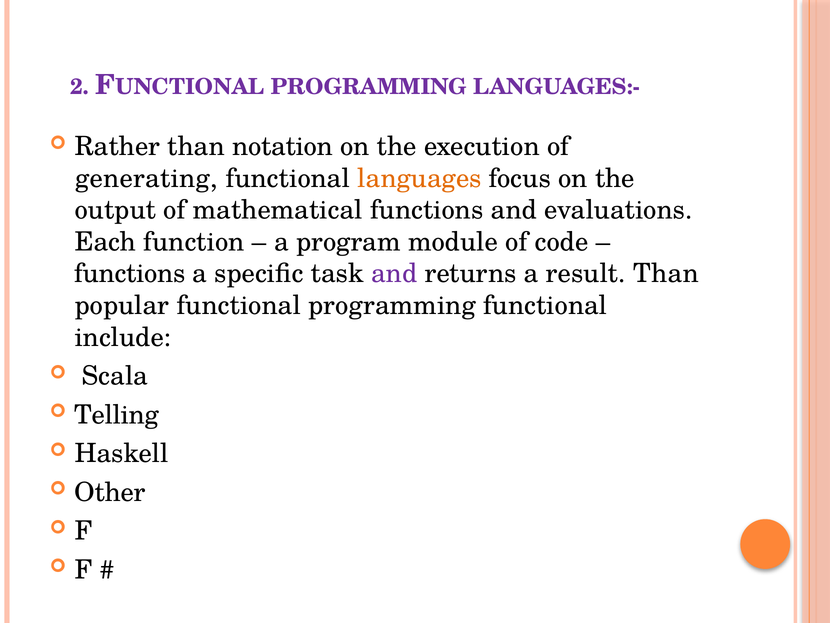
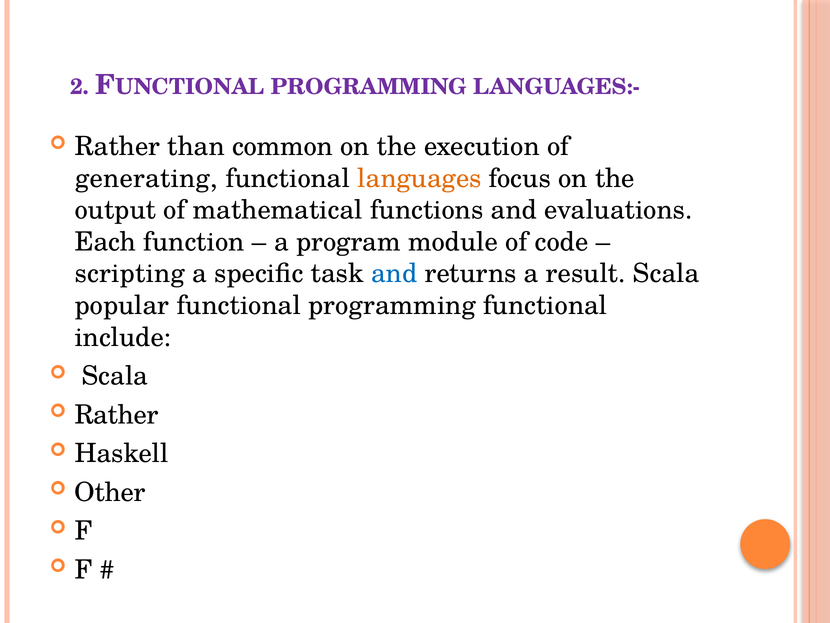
notation: notation -> common (283, 146)
functions: functions -> scripting (130, 274)
and colour: purple -> blue (394, 274)
result Than: Than -> Scala (666, 274)
Telling: Telling -> Rather (117, 415)
